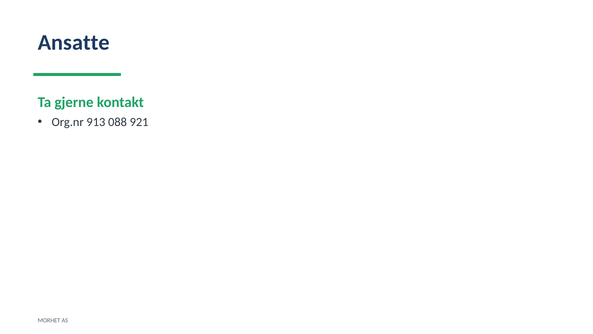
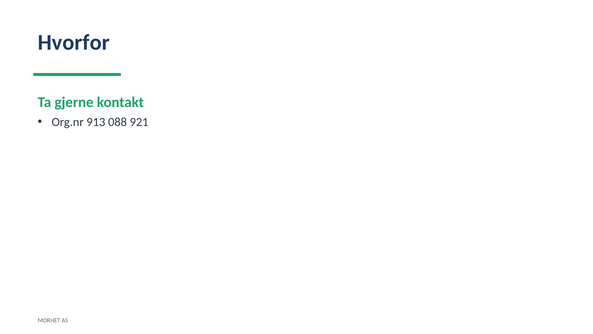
Ansatte: Ansatte -> Hvorfor (74, 42)
